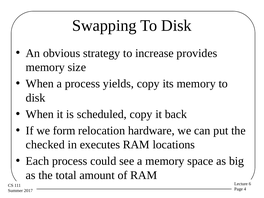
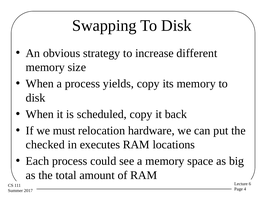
provides: provides -> different (197, 53)
form: form -> must (64, 131)
